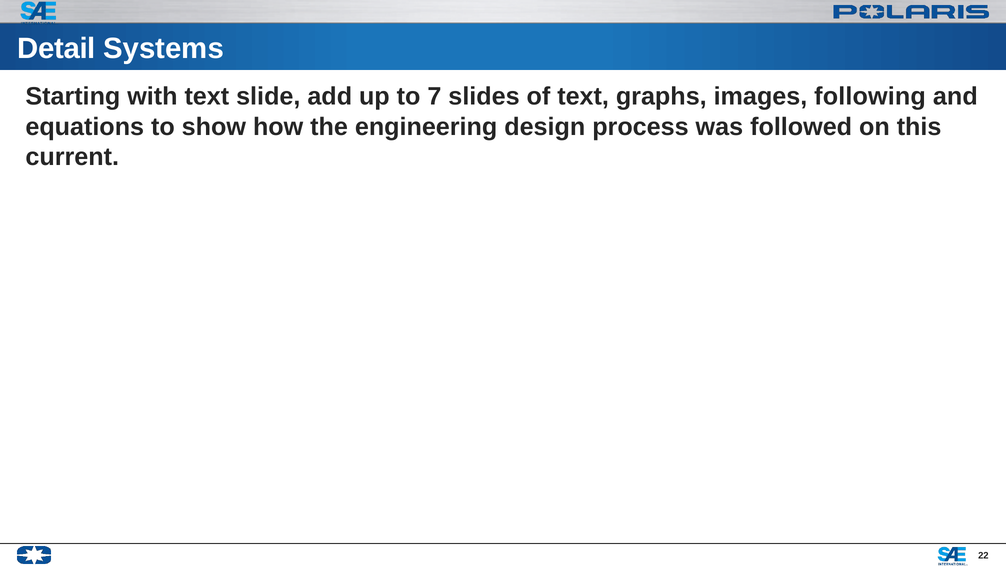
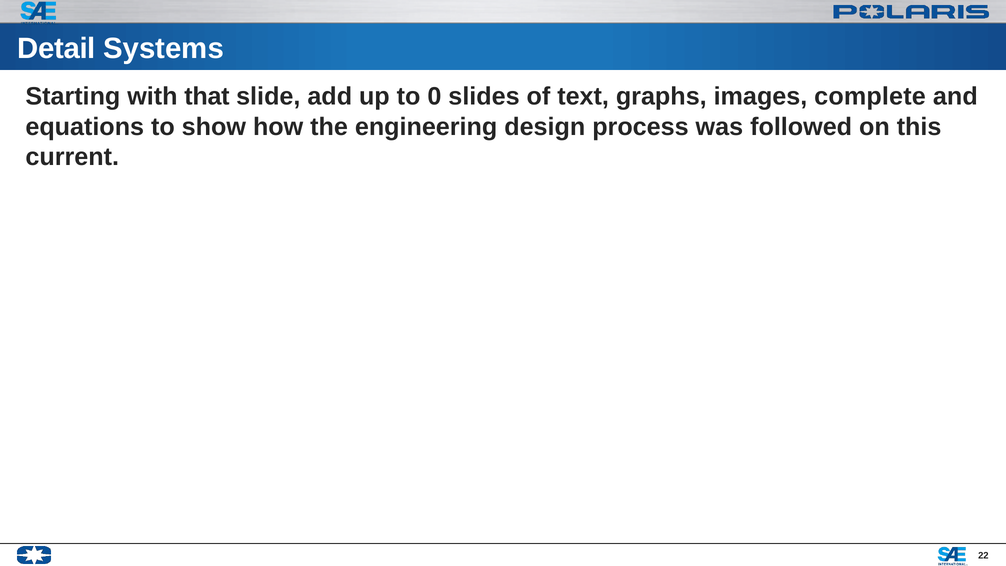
with text: text -> that (207, 97)
7: 7 -> 0 (434, 97)
following: following -> complete (870, 97)
